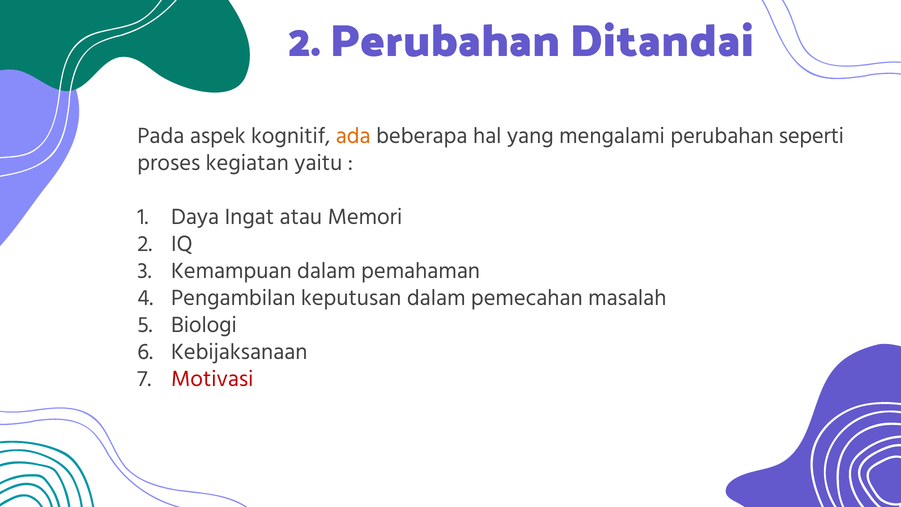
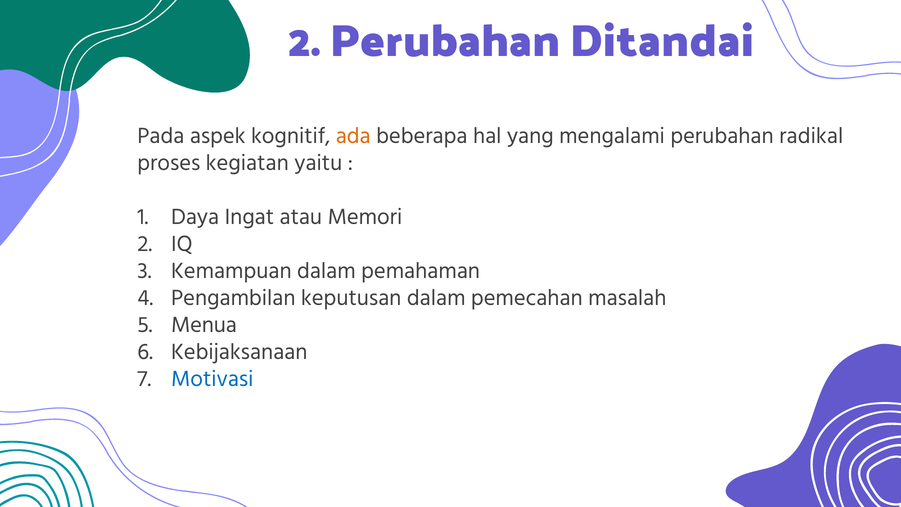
seperti: seperti -> radikal (811, 136)
Biologi: Biologi -> Menua (204, 325)
Motivasi colour: red -> blue (212, 379)
